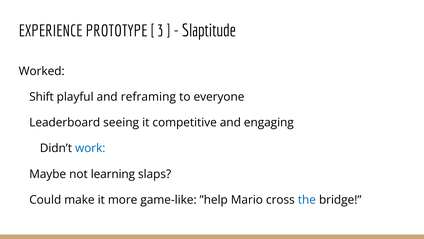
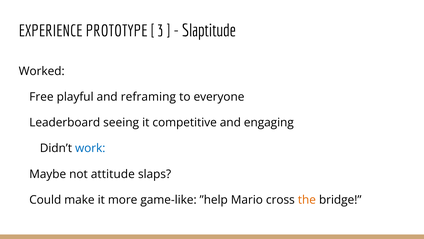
Shift: Shift -> Free (41, 97)
learning: learning -> attitude (113, 174)
the colour: blue -> orange (307, 199)
